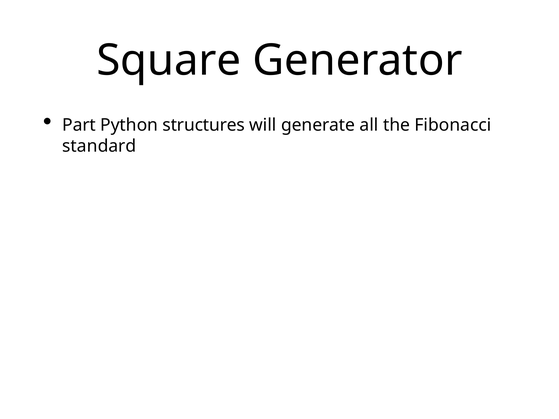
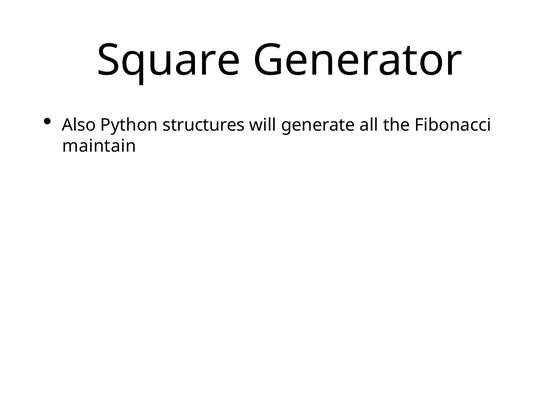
Part: Part -> Also (79, 125)
standard: standard -> maintain (99, 146)
